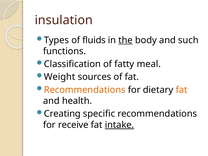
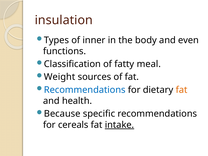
fluids: fluids -> inner (94, 40)
the underline: present -> none (126, 40)
such: such -> even (188, 40)
Recommendations colour: orange -> blue (85, 90)
Creating: Creating -> Because (62, 114)
receive: receive -> cereals (73, 125)
